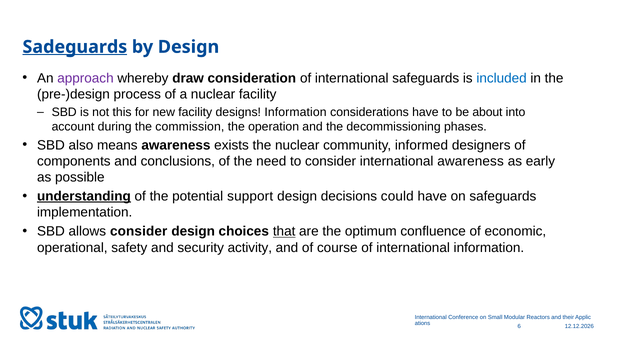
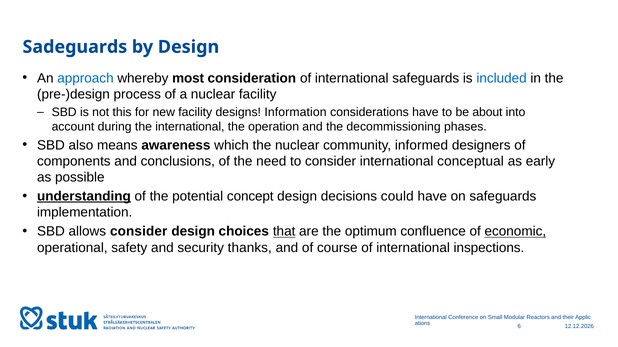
Sadeguards underline: present -> none (75, 47)
approach colour: purple -> blue (85, 78)
draw: draw -> most (188, 78)
the commission: commission -> international (190, 127)
exists: exists -> which (232, 145)
international awareness: awareness -> conceptual (471, 162)
support: support -> concept (250, 197)
economic underline: none -> present (515, 232)
activity: activity -> thanks (250, 248)
international information: information -> inspections (489, 248)
